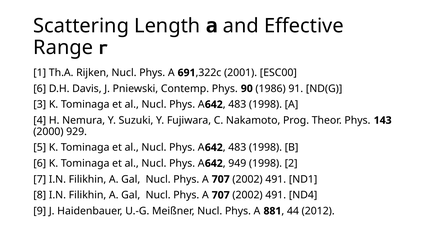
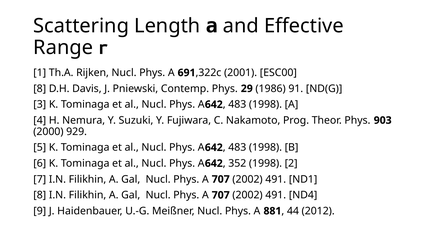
6: 6 -> 8 (40, 89)
90: 90 -> 29 (247, 89)
143: 143 -> 903 (383, 120)
949: 949 -> 352 (237, 163)
